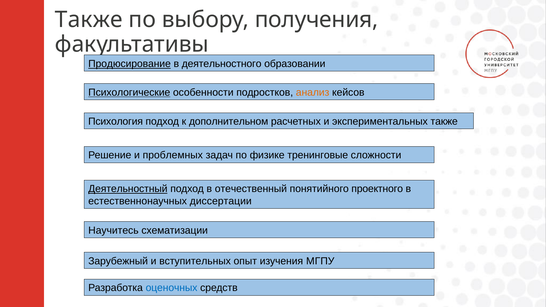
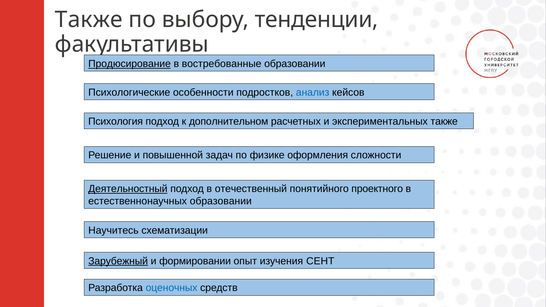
получения: получения -> тенденции (317, 20)
деятельностного: деятельностного -> востребованные (222, 64)
Психологические underline: present -> none (129, 92)
анализ colour: orange -> blue (313, 92)
проблемных: проблемных -> повышенной (173, 155)
тренинговые: тренинговые -> оформления (318, 155)
естественнонаучных диссертации: диссертации -> образовании (221, 201)
Зарубежный underline: none -> present (118, 261)
вступительных: вступительных -> формировании (195, 261)
МГПУ: МГПУ -> СЕНТ (320, 261)
